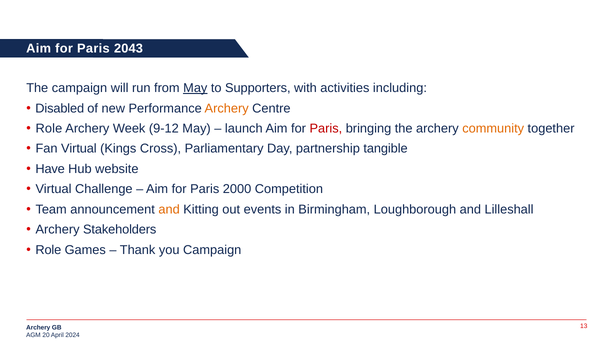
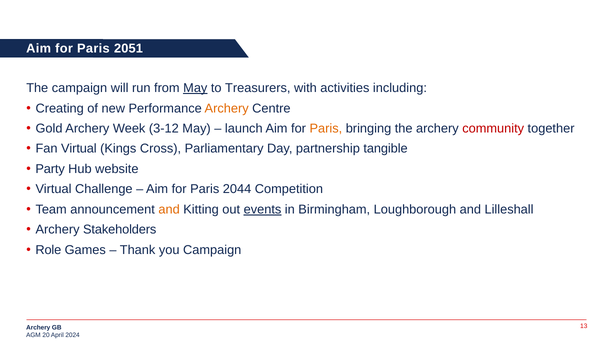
2043: 2043 -> 2051 (128, 48)
Supporters: Supporters -> Treasurers (258, 88)
Disabled: Disabled -> Creating (60, 108)
Role: Role -> Gold (49, 128)
9-12: 9-12 -> 3-12 (164, 128)
Paris colour: red -> orange (326, 128)
community colour: orange -> red (493, 128)
Have: Have -> Party (50, 169)
2000: 2000 -> 2044 (237, 189)
events underline: none -> present (263, 209)
